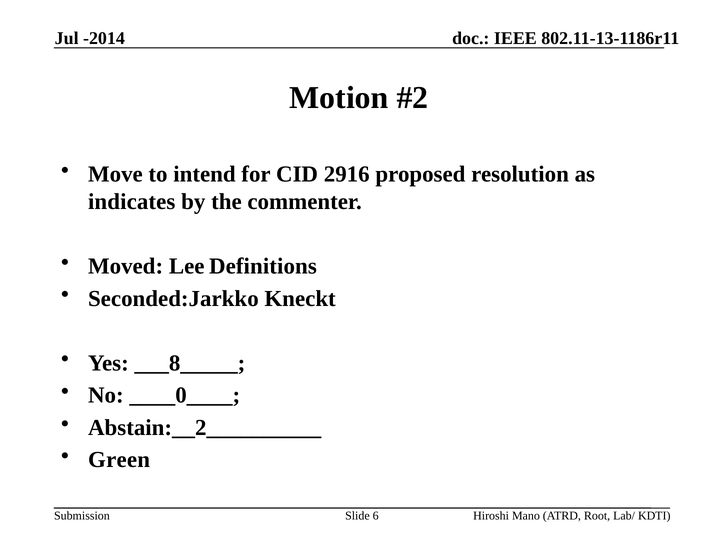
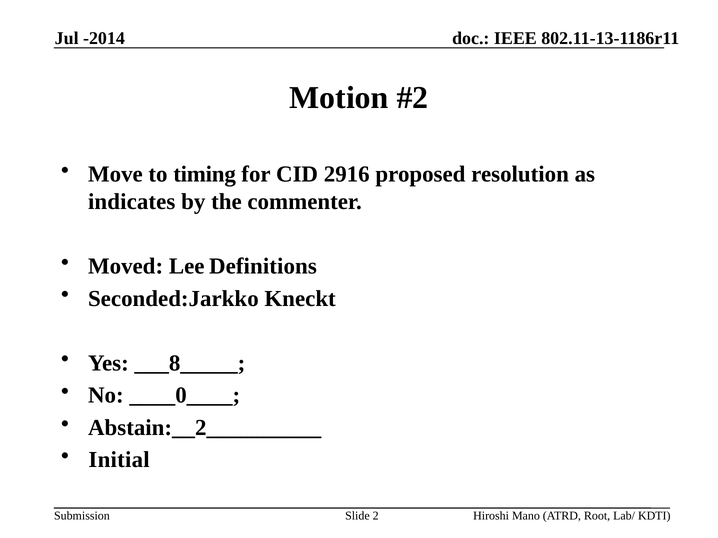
intend: intend -> timing (205, 175)
Green: Green -> Initial (119, 460)
6: 6 -> 2 (376, 516)
